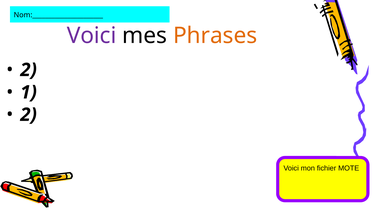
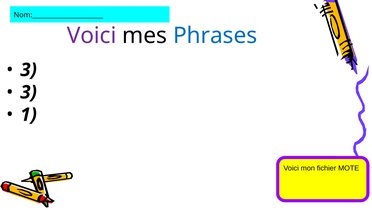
Phrases colour: orange -> blue (215, 35)
2: 2 -> 3 (29, 70)
1: 1 -> 3 (29, 92)
2: 2 -> 1 (29, 114)
